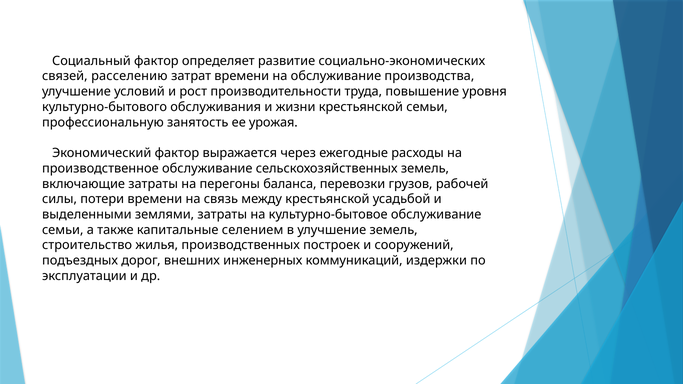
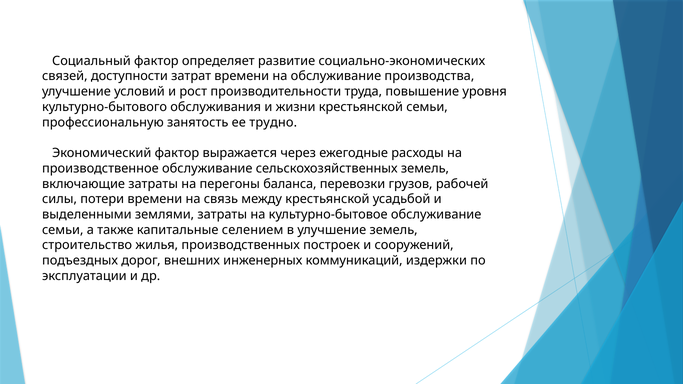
расселению: расселению -> доступности (129, 76)
урожая: урожая -> трудно (273, 122)
